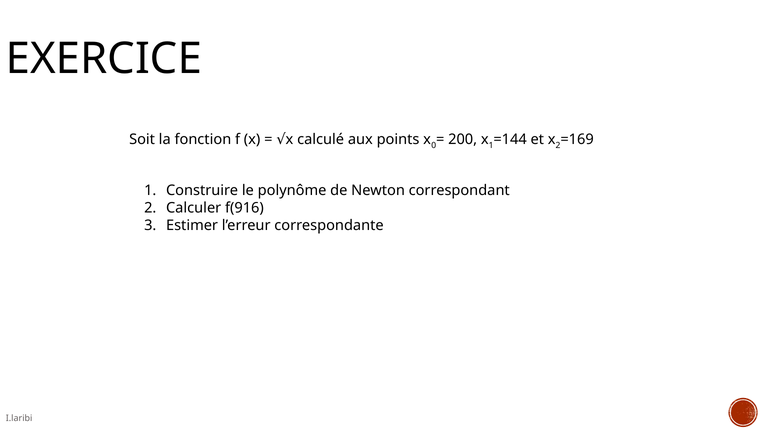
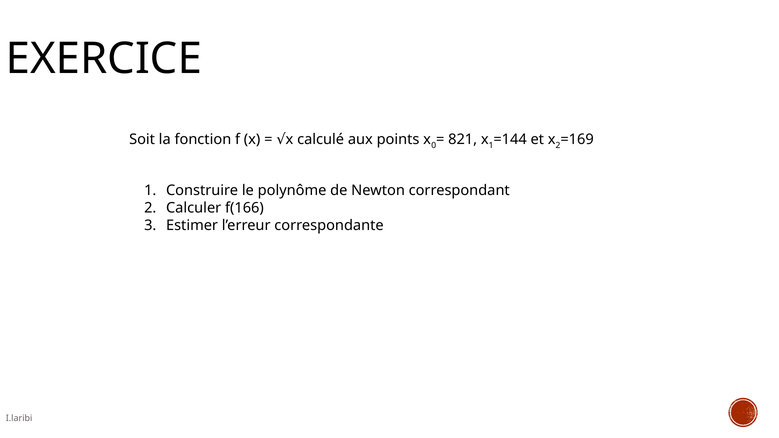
200: 200 -> 821 (463, 140)
f(916: f(916 -> f(166 (244, 208)
